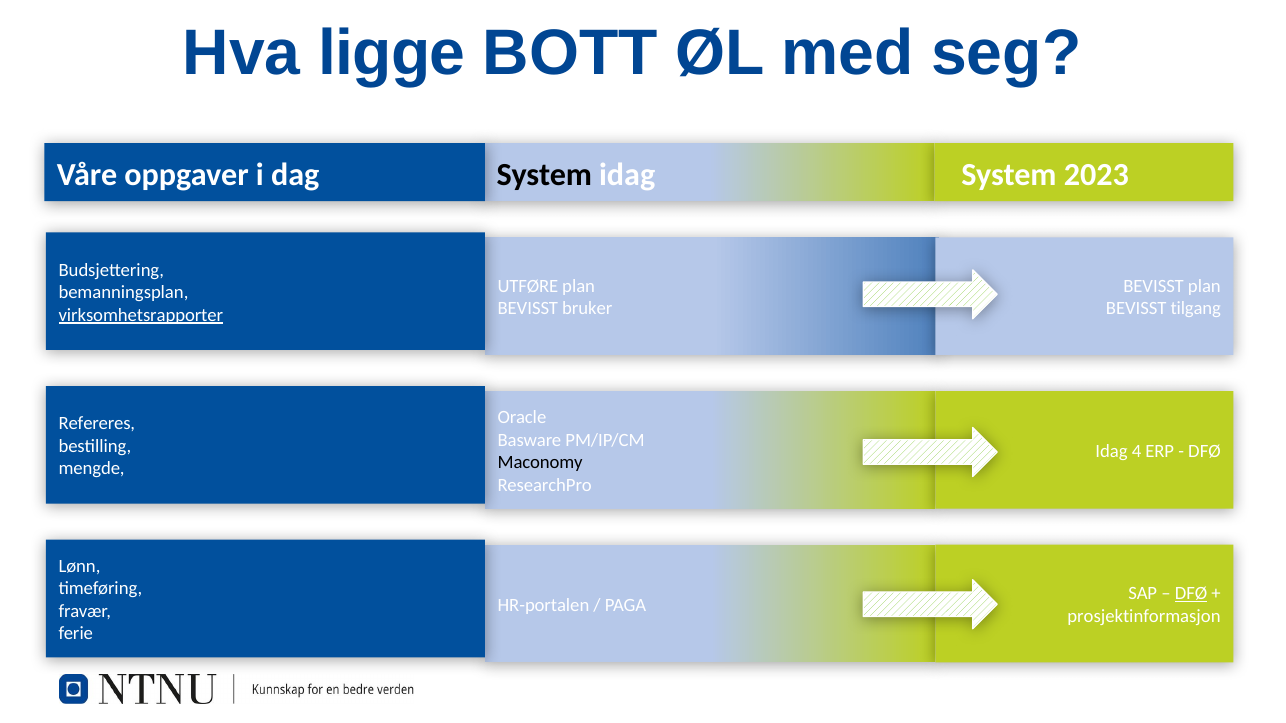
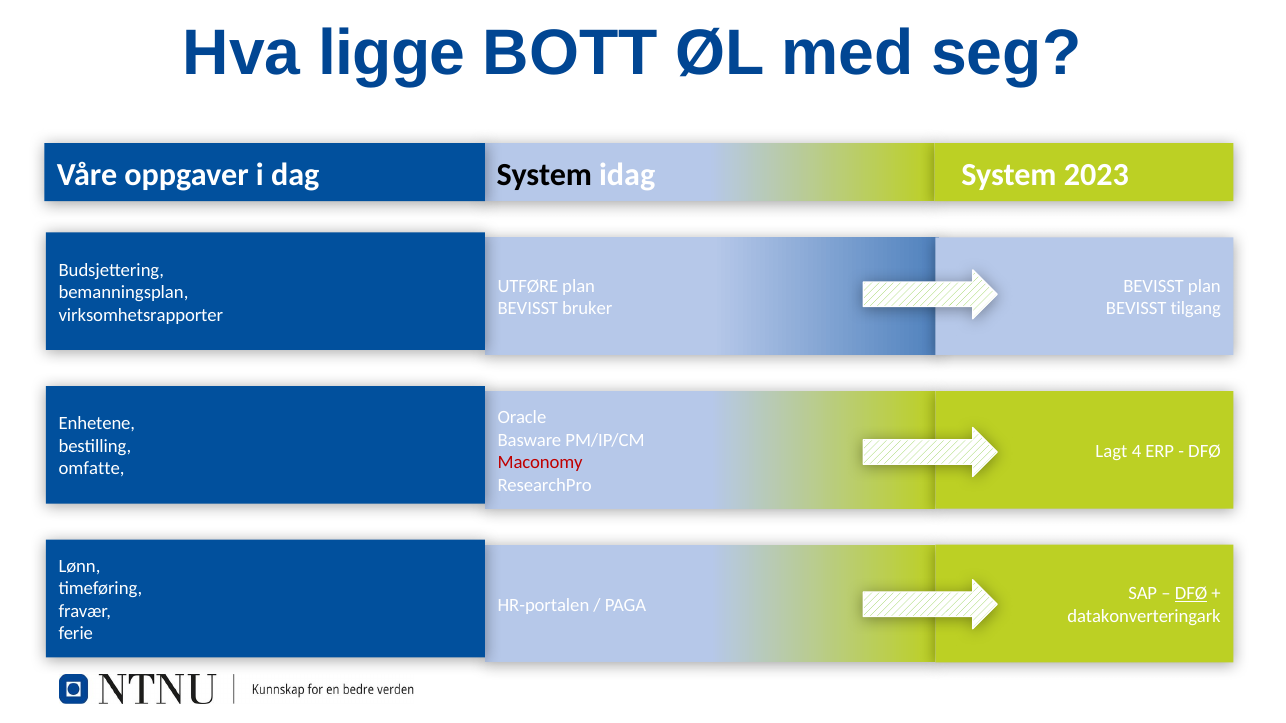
virksomhetsrapporter underline: present -> none (141, 315)
Refereres: Refereres -> Enhetene (97, 424)
Idag: Idag -> Lagt (1111, 451)
Maconomy colour: black -> red (540, 463)
mengde: mengde -> omfatte (92, 469)
prosjektinformasjon: prosjektinformasjon -> datakonverteringark (1144, 616)
